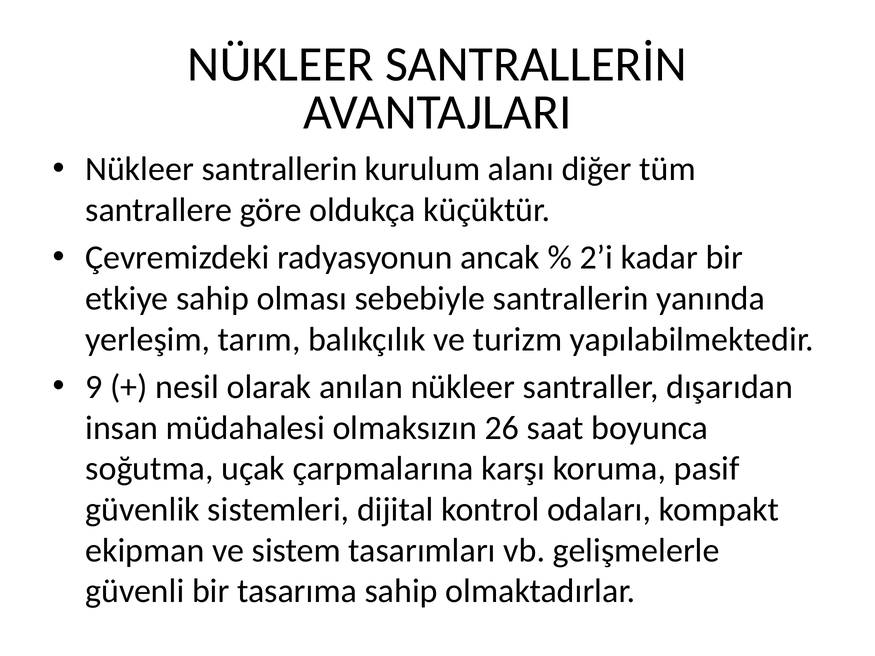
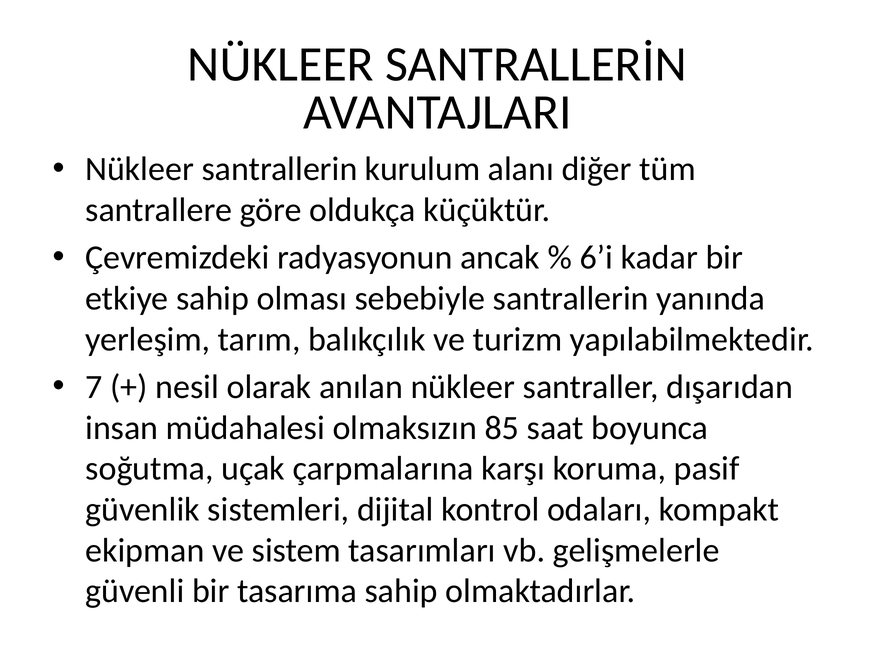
2’i: 2’i -> 6’i (596, 258)
9: 9 -> 7 (94, 387)
26: 26 -> 85 (502, 428)
